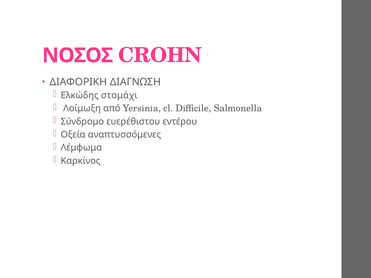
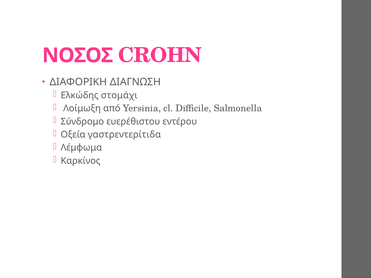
αναπτυσσόμενες: αναπτυσσόμενες -> γαστρεντερίτιδα (124, 135)
